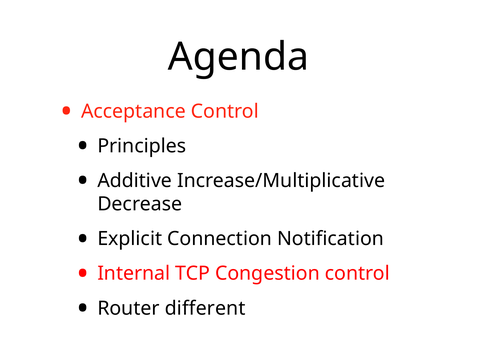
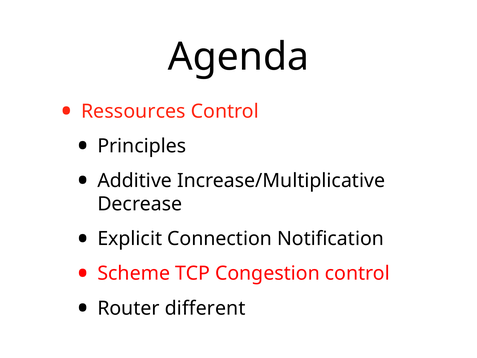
Acceptance: Acceptance -> Ressources (133, 111)
Internal: Internal -> Scheme (134, 273)
